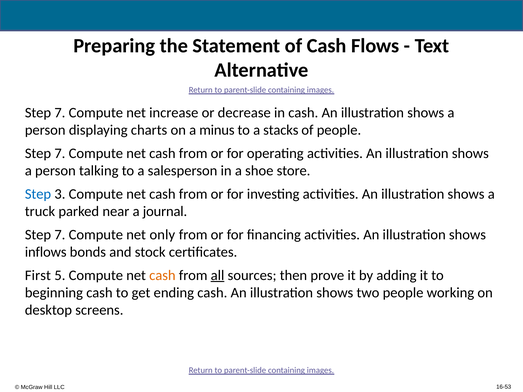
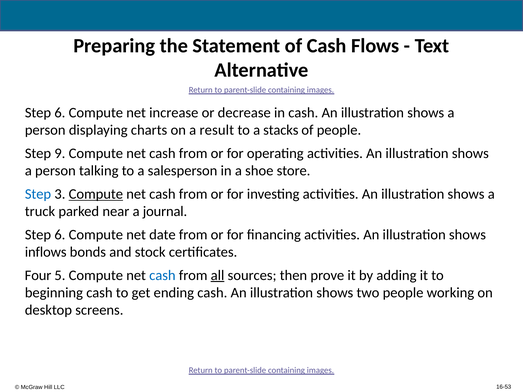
7: 7 -> 6 (60, 113)
minus: minus -> result (217, 130)
7: 7 -> 9 (60, 153)
Compute underline: none -> present (96, 194)
7: 7 -> 6 (60, 235)
only: only -> date (162, 235)
First: First -> Four (38, 276)
cash colour: orange -> blue (162, 276)
